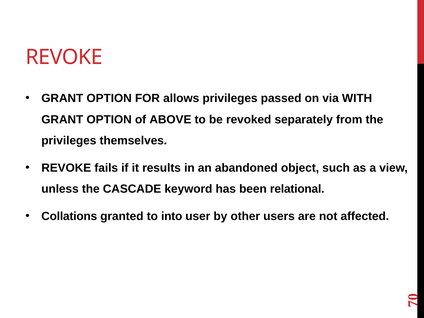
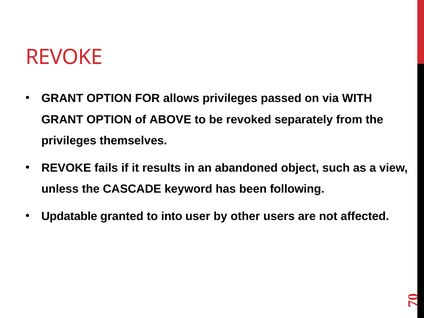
relational: relational -> following (297, 189)
Collations: Collations -> Updatable (69, 216)
